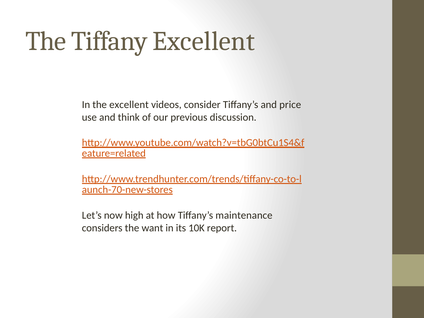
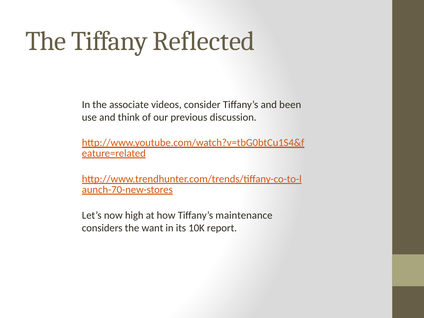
Tiffany Excellent: Excellent -> Reflected (204, 41)
the excellent: excellent -> associate (129, 105)
price: price -> been (290, 105)
